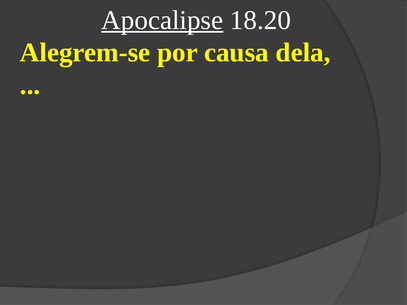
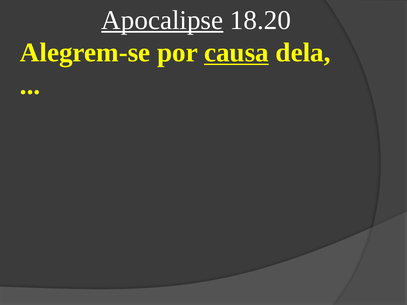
causa underline: none -> present (236, 53)
